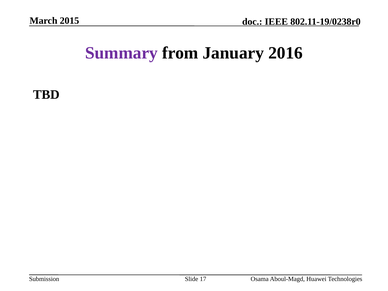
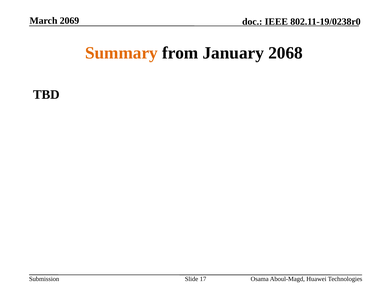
2015: 2015 -> 2069 (69, 21)
Summary colour: purple -> orange (121, 53)
2016: 2016 -> 2068 (286, 53)
